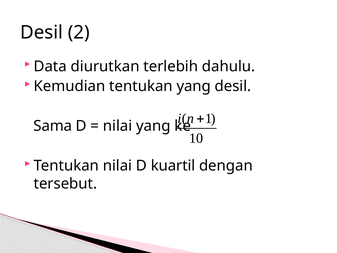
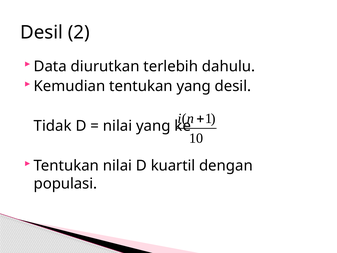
Sama: Sama -> Tidak (53, 126)
tersebut: tersebut -> populasi (65, 184)
